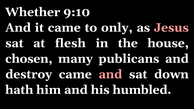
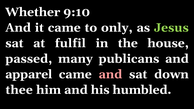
Jesus colour: pink -> light green (171, 28)
flesh: flesh -> fulfil (70, 43)
chosen: chosen -> passed (29, 59)
destroy: destroy -> apparel (29, 74)
hath: hath -> thee (19, 90)
